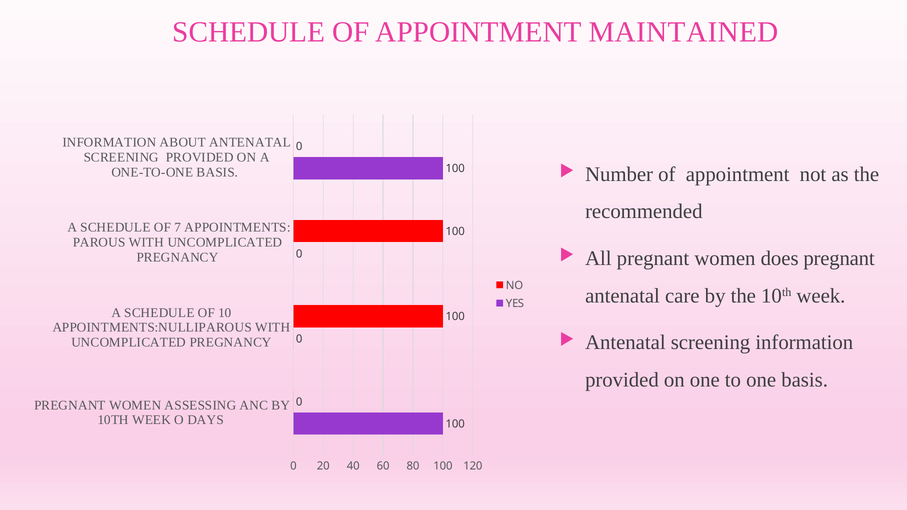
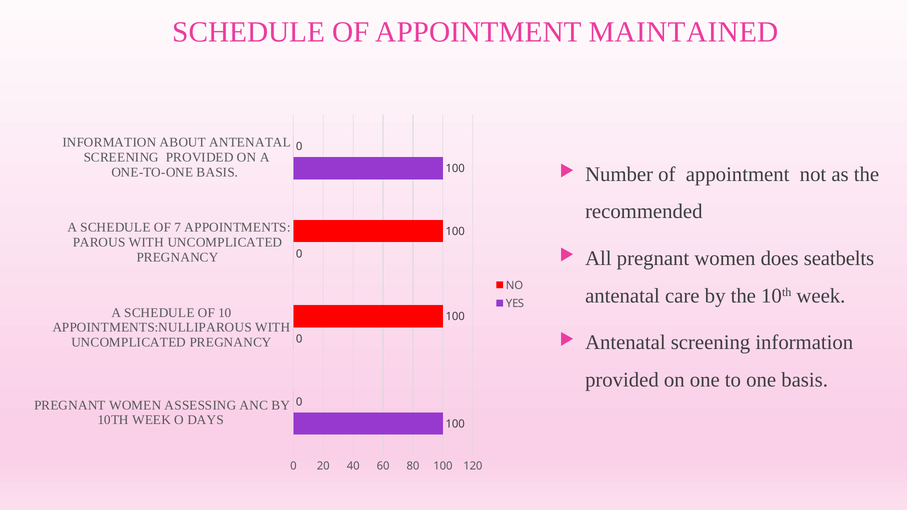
does pregnant: pregnant -> seatbelts (839, 258)
